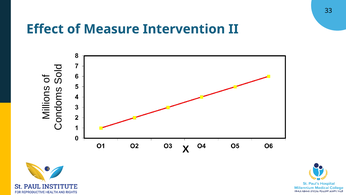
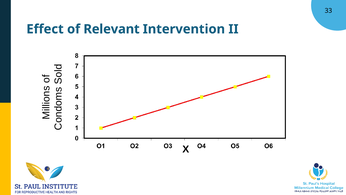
Measure: Measure -> Relevant (112, 29)
